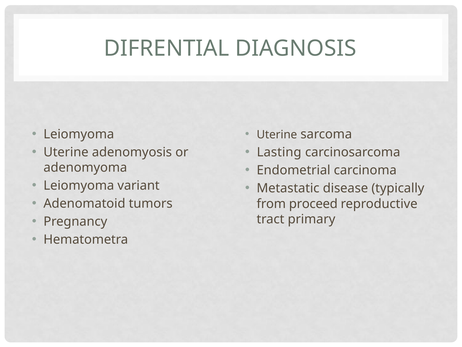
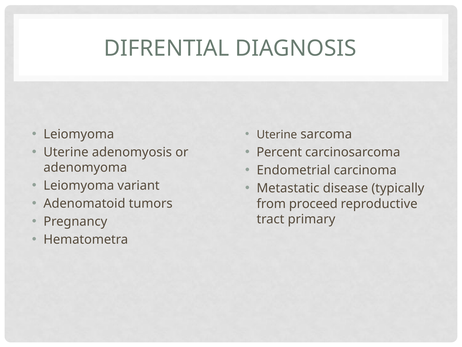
Lasting: Lasting -> Percent (279, 152)
